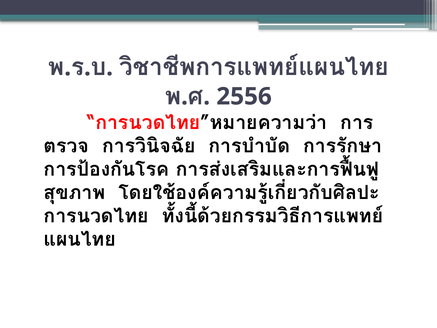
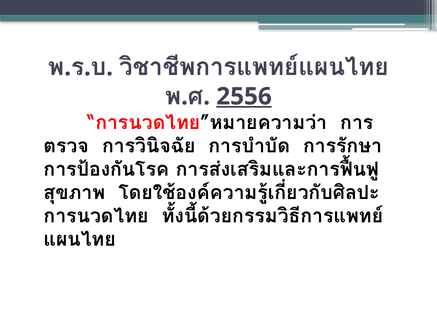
2556 underline: none -> present (244, 96)
